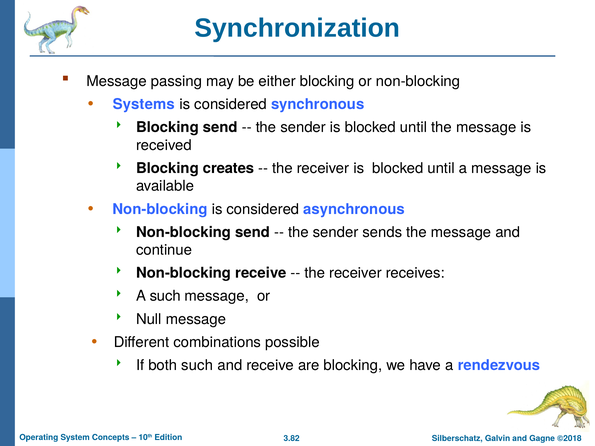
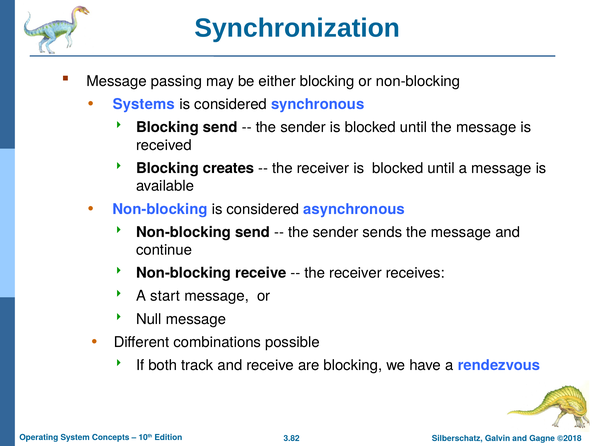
A such: such -> start (165, 296)
both such: such -> track (197, 365)
